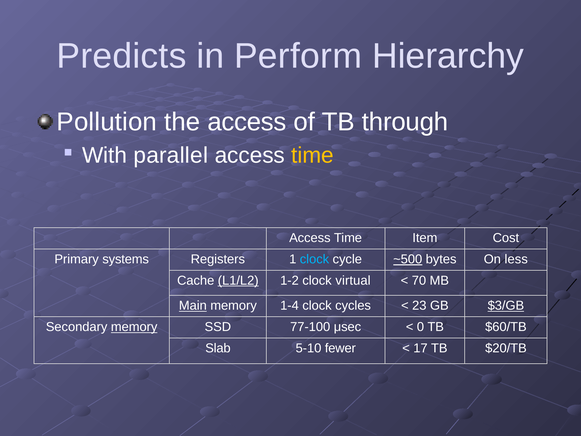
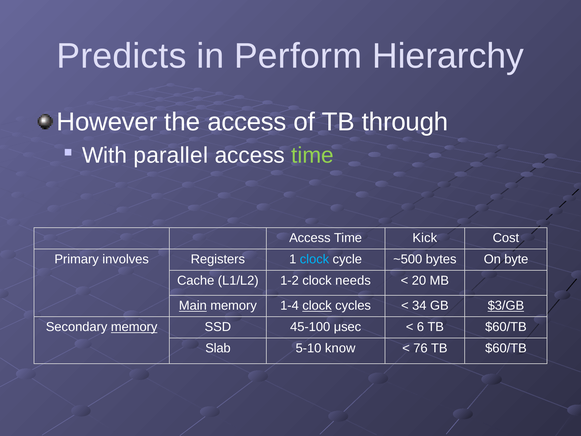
Pollution: Pollution -> However (107, 122)
time colour: yellow -> light green (312, 155)
Item: Item -> Kick (425, 238)
systems: systems -> involves (126, 259)
~500 underline: present -> none (408, 259)
less: less -> byte (516, 259)
L1/L2 underline: present -> none (238, 280)
virtual: virtual -> needs (353, 280)
70: 70 -> 20 (419, 280)
clock underline: none -> present (317, 306)
23: 23 -> 34 (419, 306)
77-100: 77-100 -> 45-100 (310, 327)
0: 0 -> 6 (420, 327)
fewer: fewer -> know (340, 348)
17: 17 -> 76 (420, 348)
$20/TB: $20/TB -> $60/TB (506, 348)
